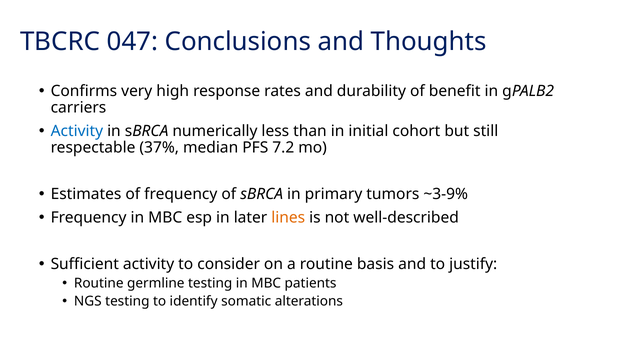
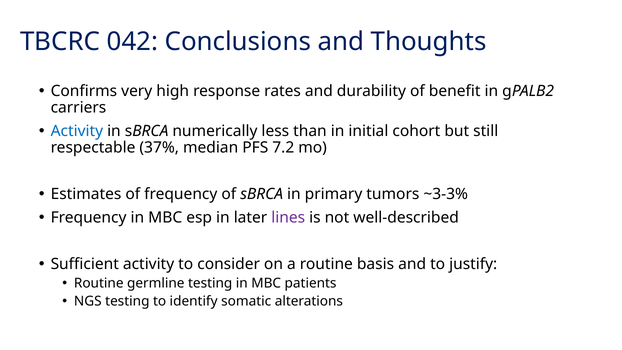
047: 047 -> 042 (132, 41)
~3-9%: ~3-9% -> ~3-3% (446, 194)
lines colour: orange -> purple (288, 218)
